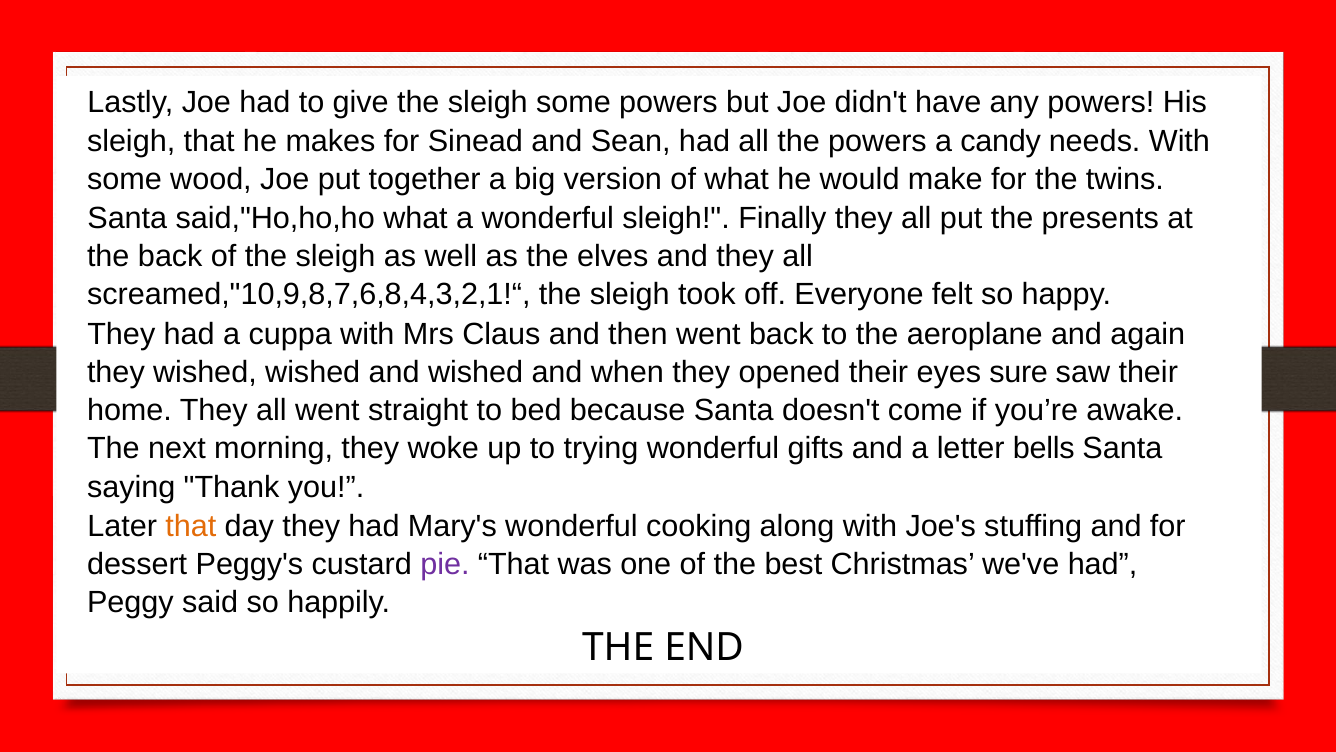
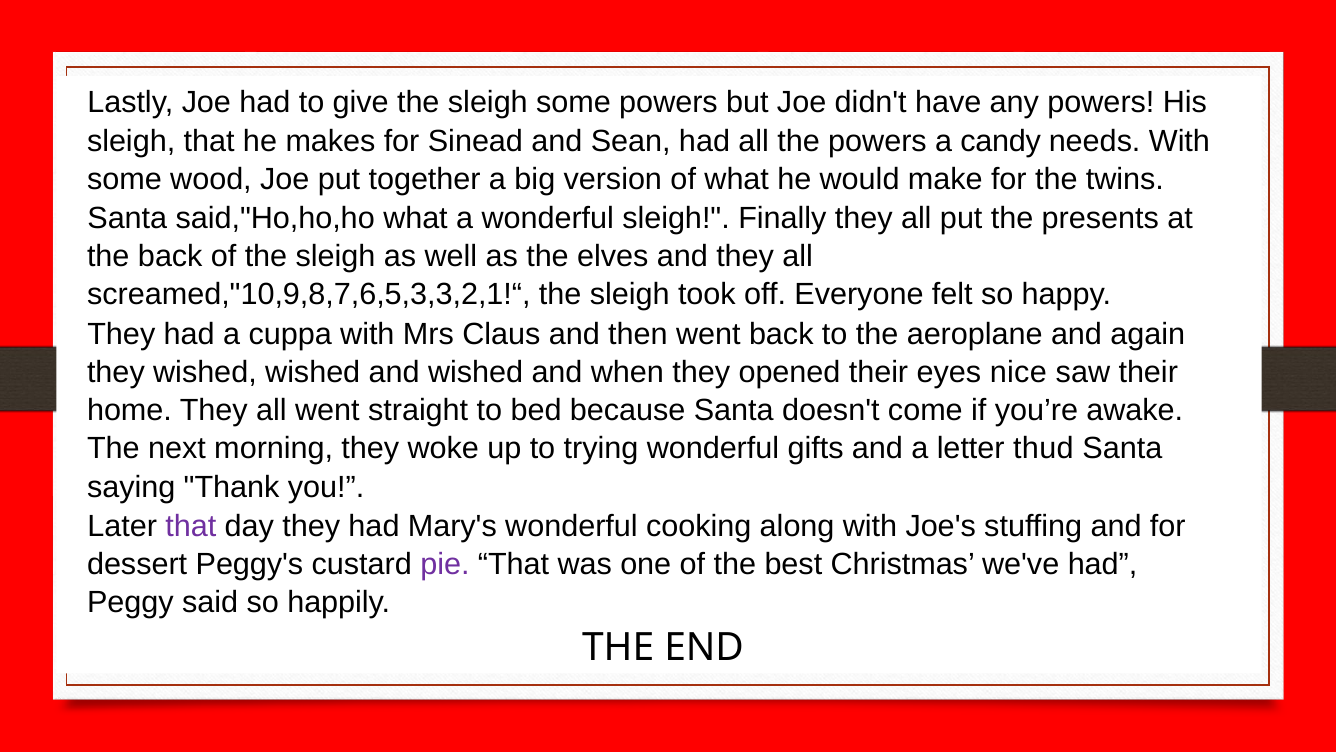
screamed,"10,9,8,7,6,8,4,3,2,1!“: screamed,"10,9,8,7,6,8,4,3,2,1!“ -> screamed,"10,9,8,7,6,5,3,3,2,1!“ (309, 295)
sure: sure -> nice (1018, 372)
bells: bells -> thud (1043, 448)
that colour: orange -> purple (191, 526)
